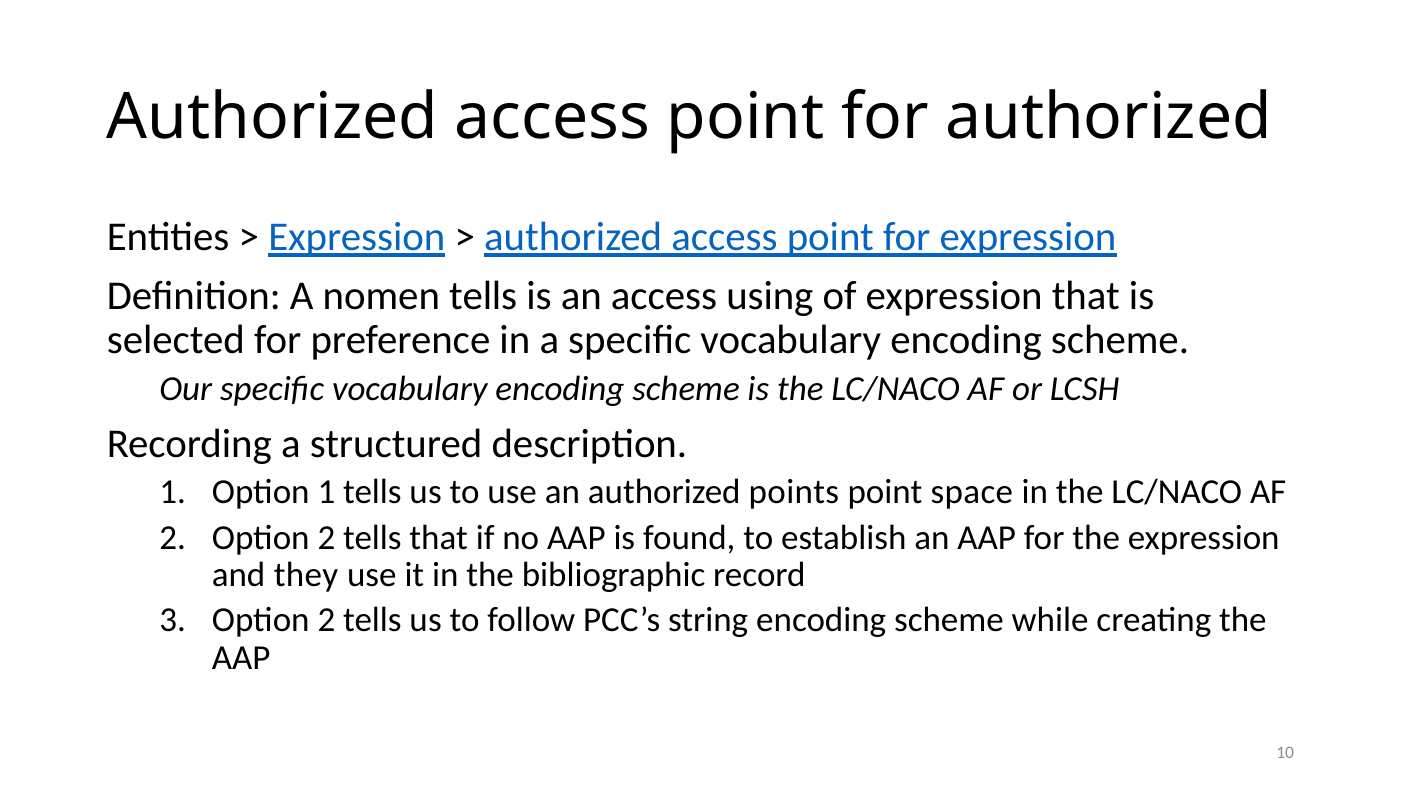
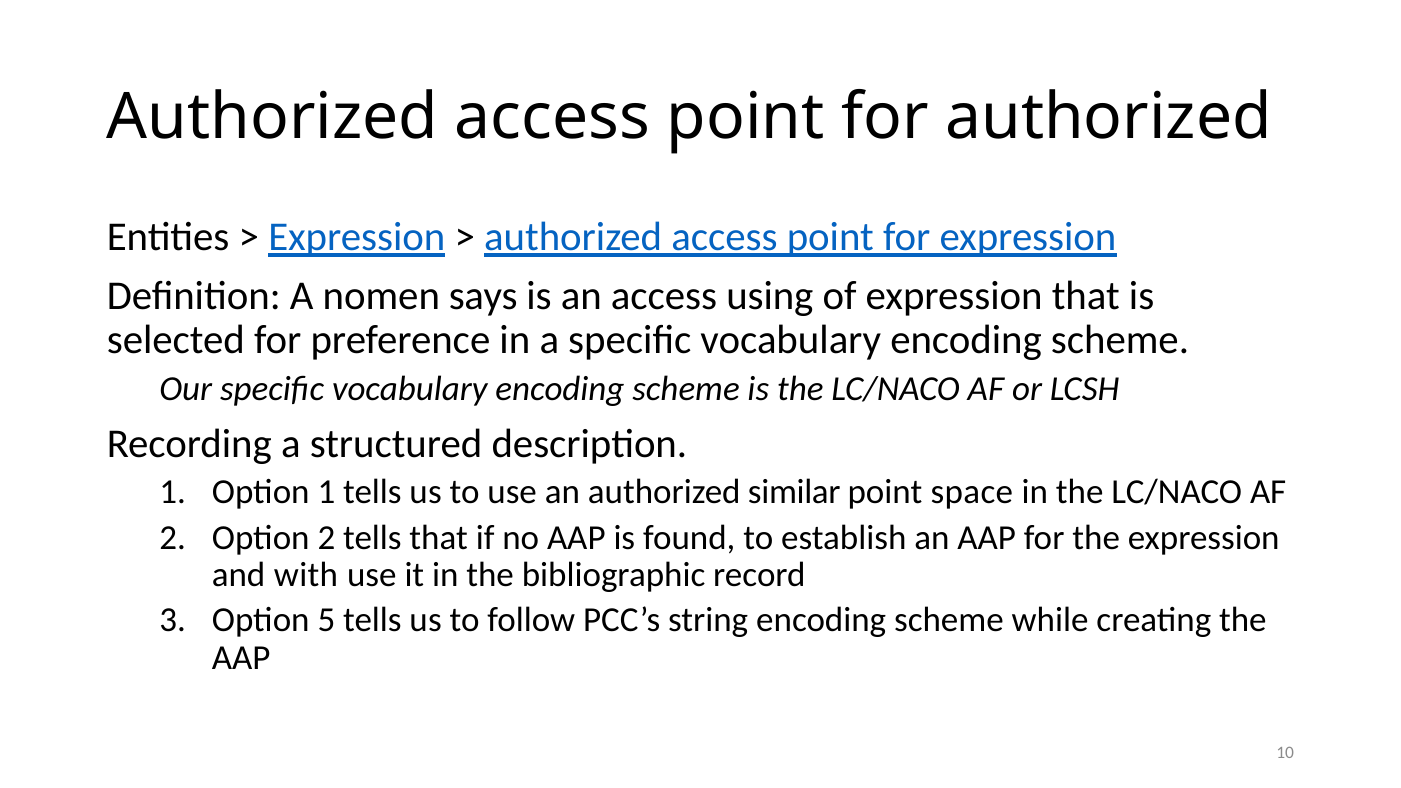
nomen tells: tells -> says (483, 296)
points: points -> similar (794, 492)
they: they -> with (306, 575)
3 Option 2: 2 -> 5 (326, 620)
